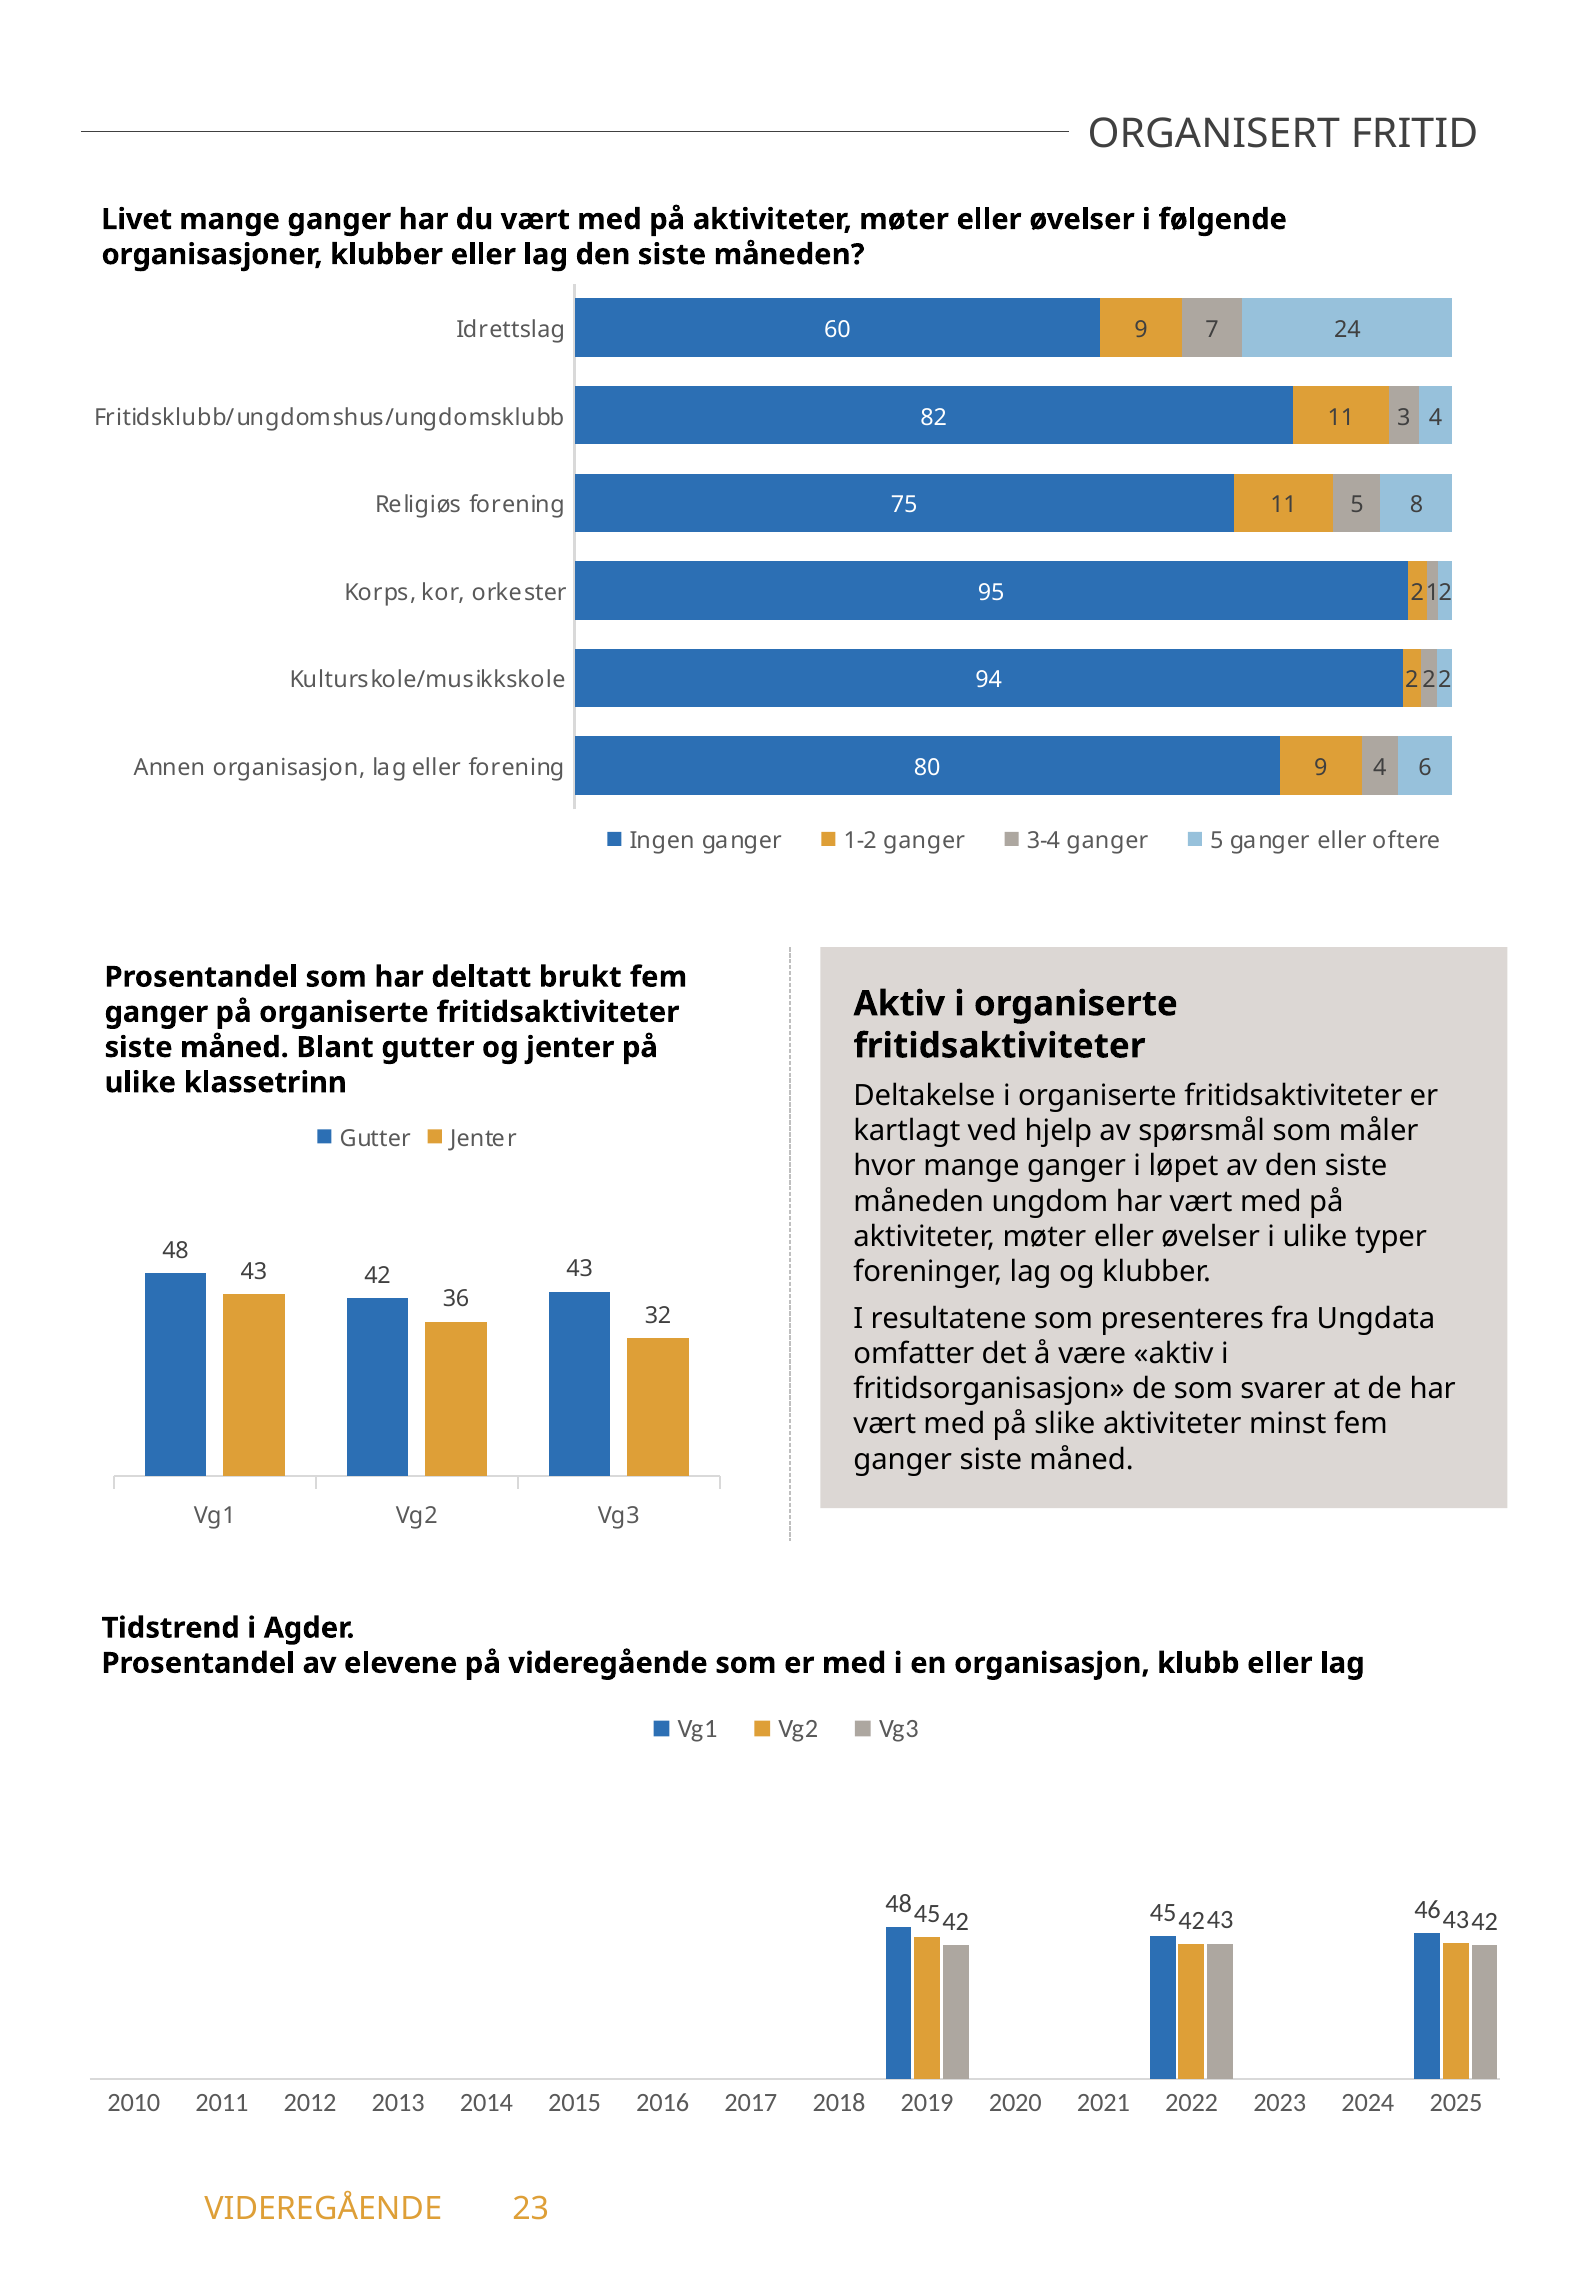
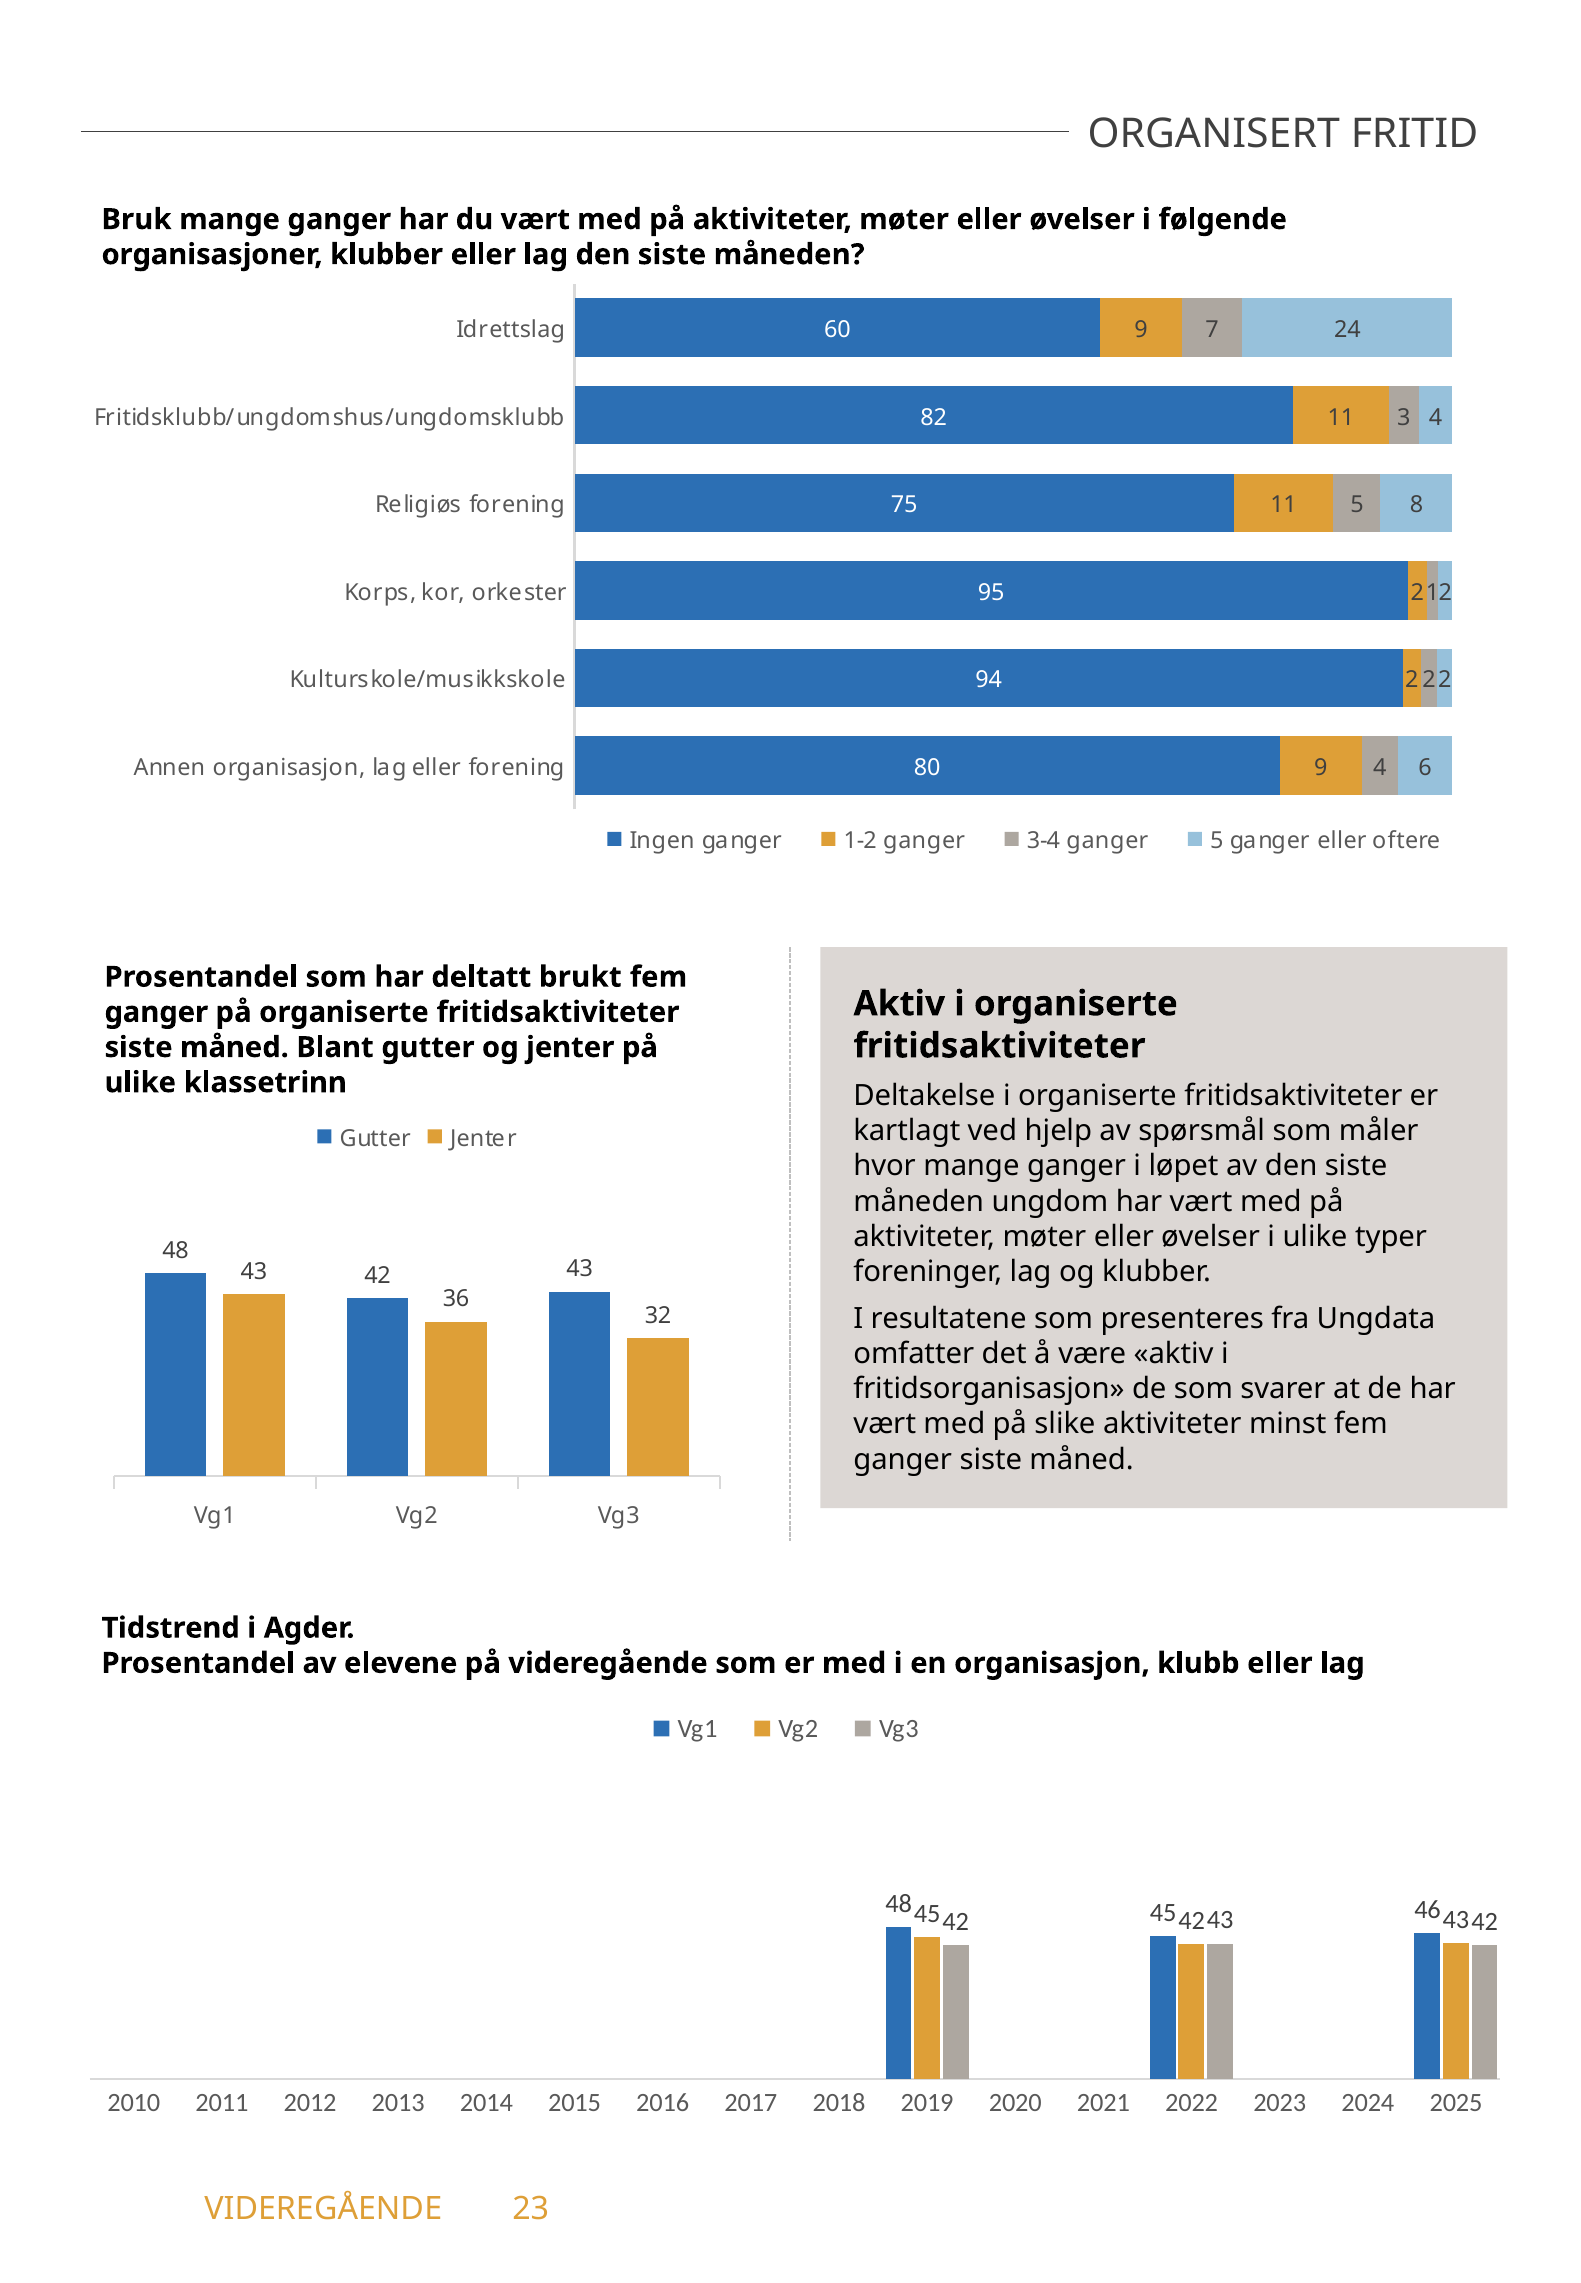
Livet: Livet -> Bruk (137, 219)
